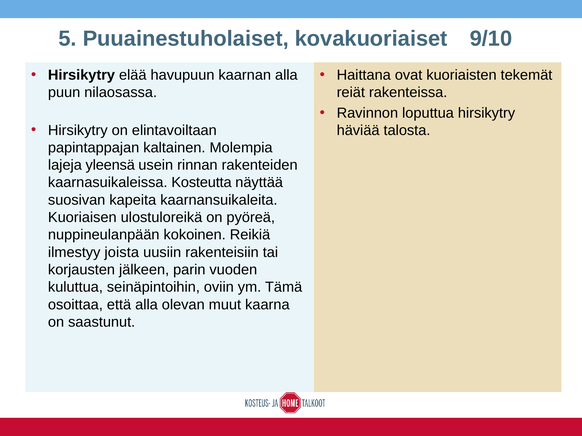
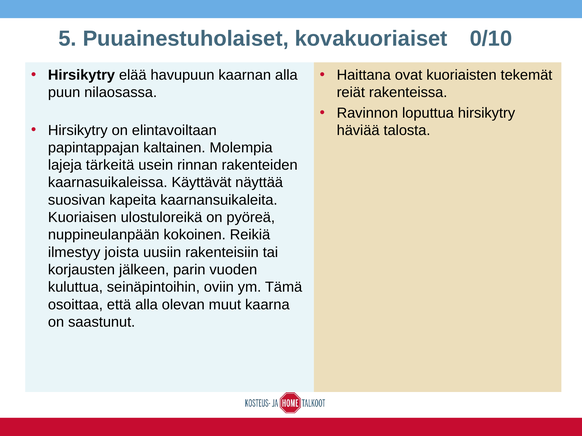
9/10: 9/10 -> 0/10 (491, 39)
yleensä: yleensä -> tärkeitä (110, 165)
Kosteutta: Kosteutta -> Käyttävät (201, 183)
